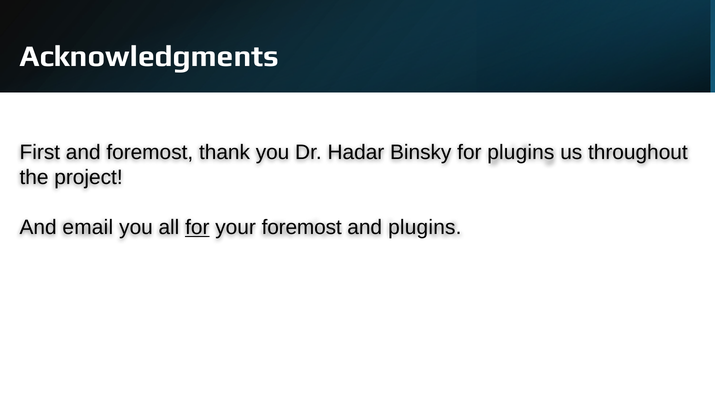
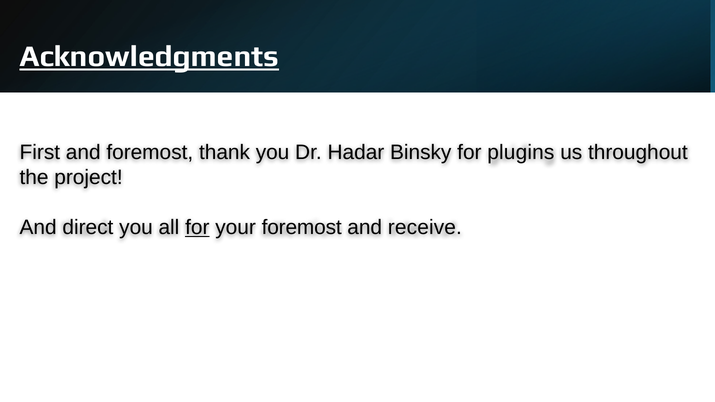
Acknowledgments underline: none -> present (149, 57)
email: email -> direct (88, 228)
and plugins: plugins -> receive (425, 228)
